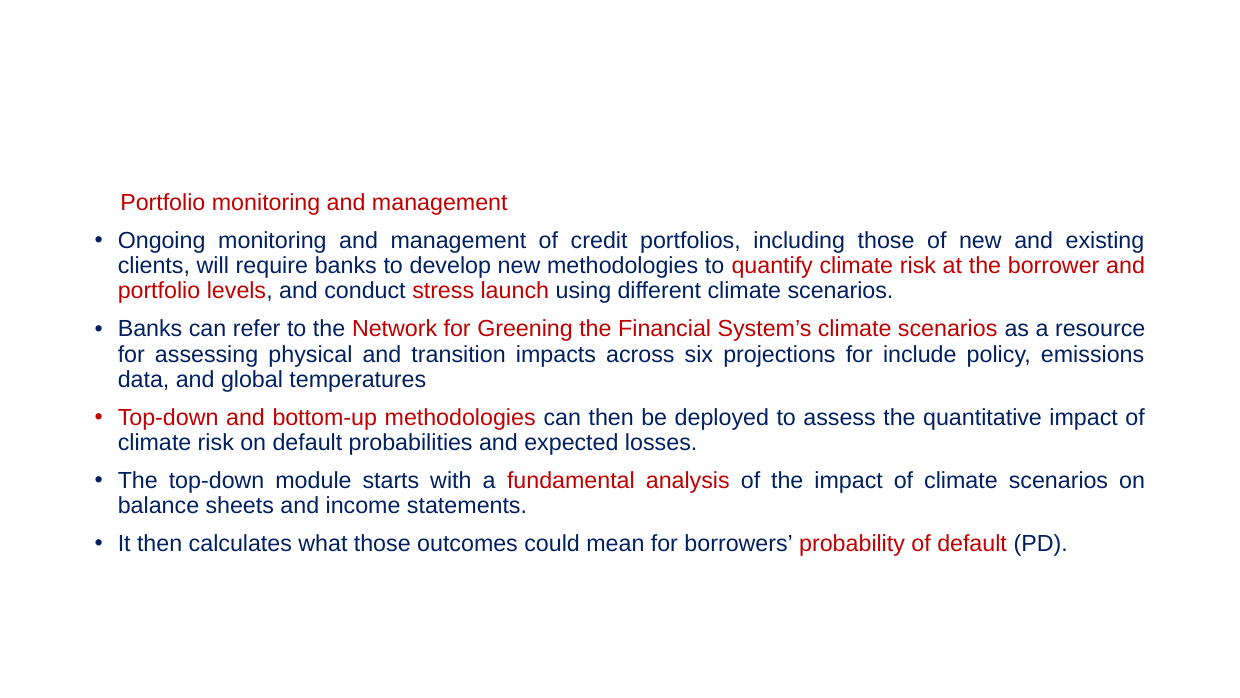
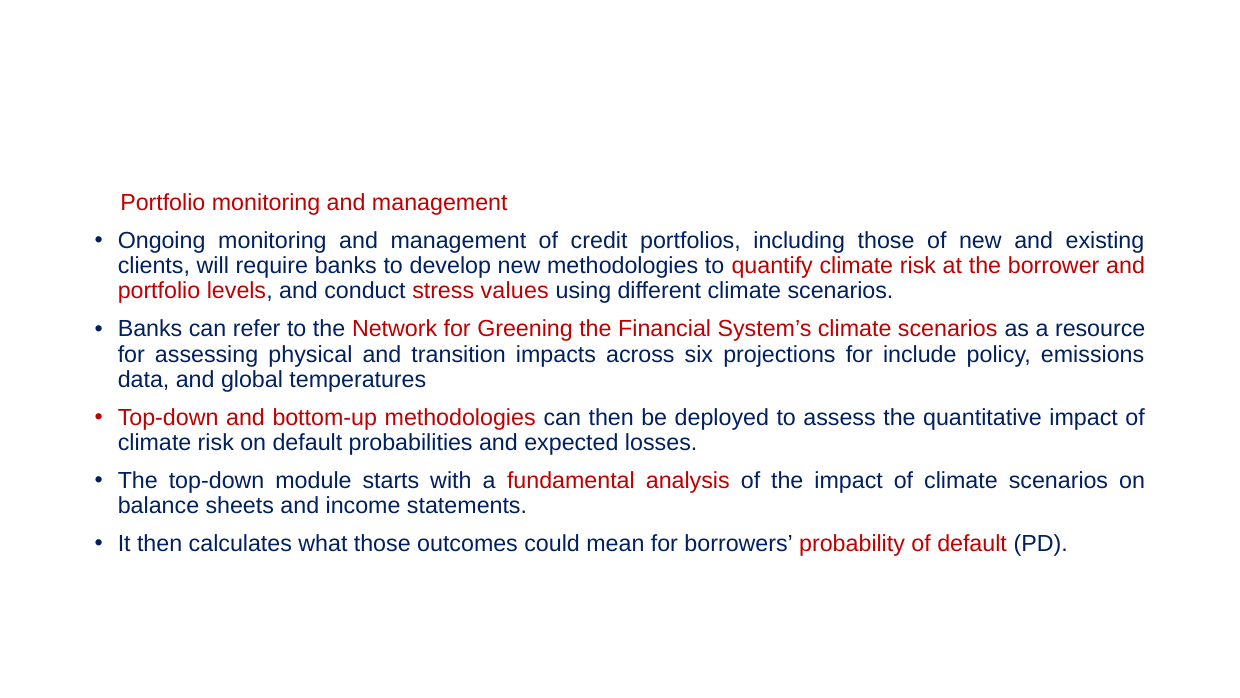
launch: launch -> values (515, 291)
